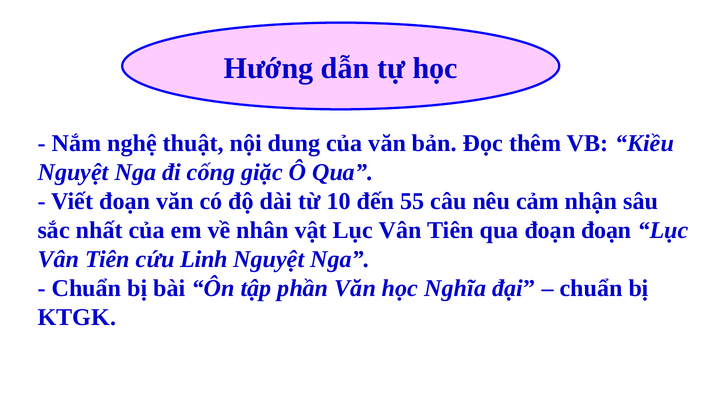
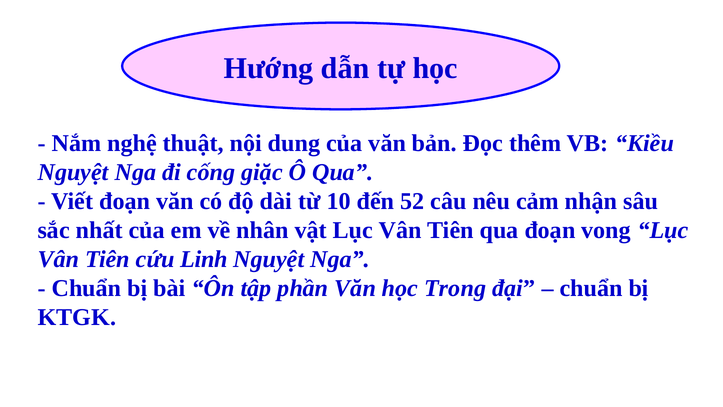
55: 55 -> 52 (412, 201)
đoạn đoạn: đoạn -> vong (606, 230)
Nghĩa: Nghĩa -> Trong (455, 288)
